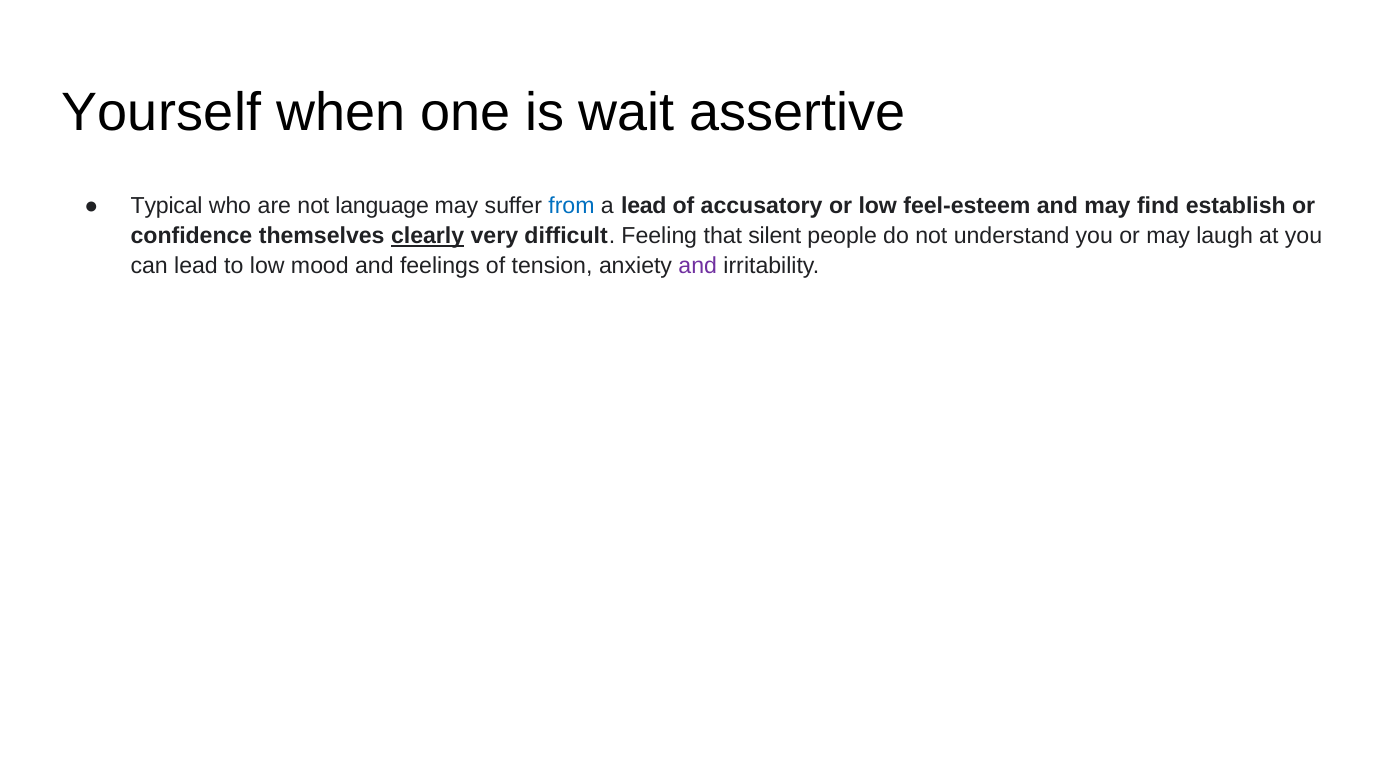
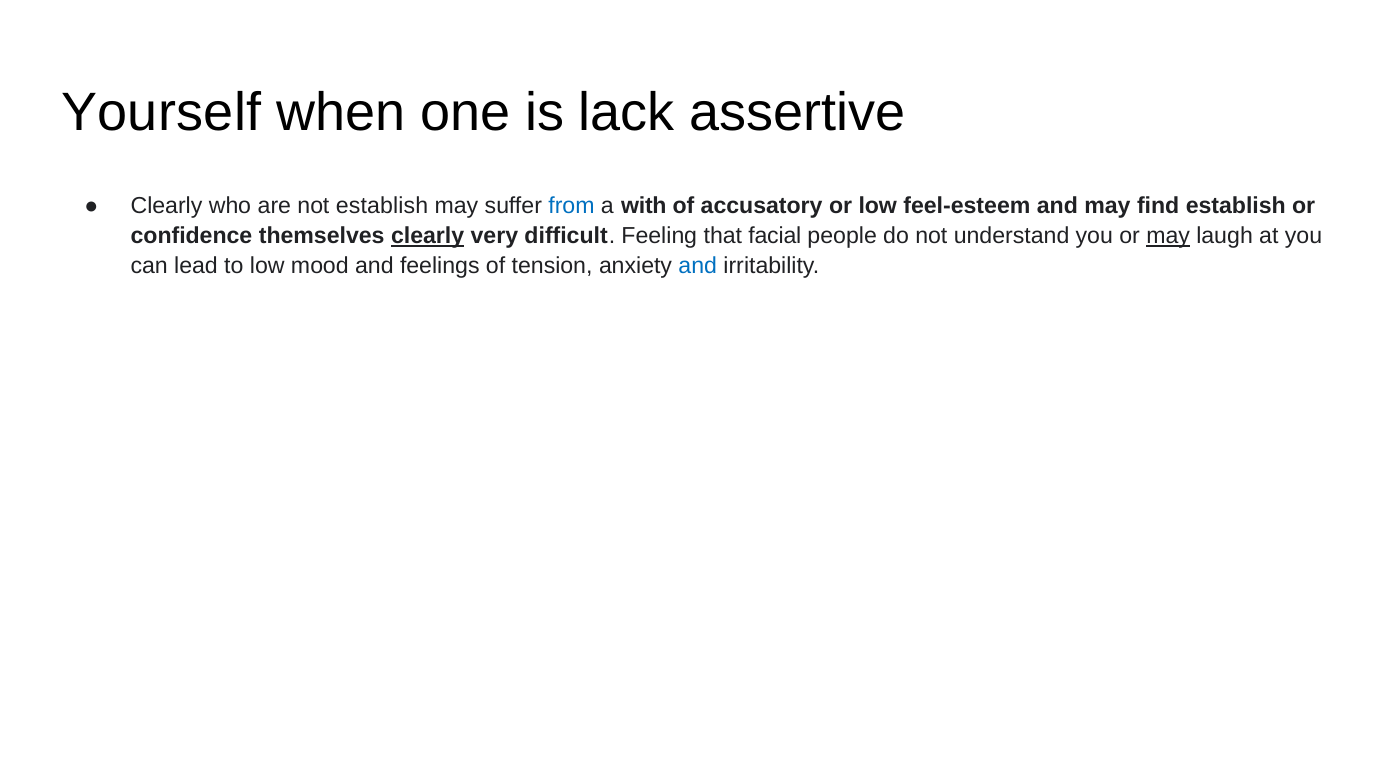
wait: wait -> lack (627, 112)
Typical: Typical -> Clearly (167, 206)
not language: language -> establish (382, 206)
a lead: lead -> with (644, 206)
silent: silent -> facial (775, 236)
may underline: none -> present (1168, 236)
and colour: purple -> blue (698, 266)
